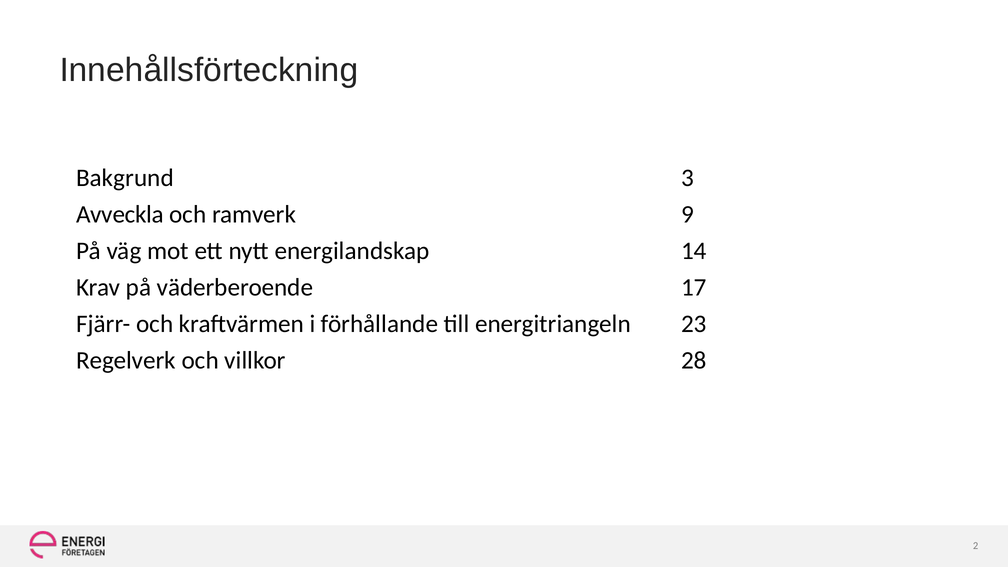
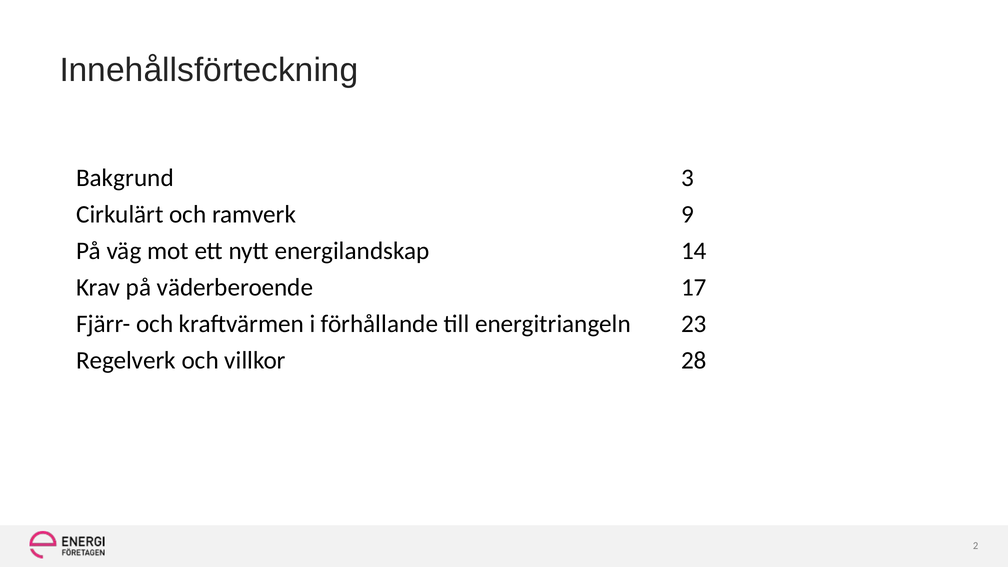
Avveckla: Avveckla -> Cirkulärt (120, 214)
